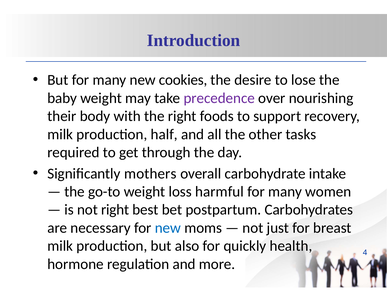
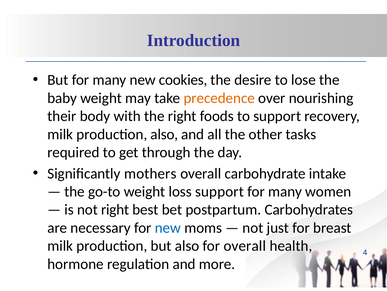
precedence colour: purple -> orange (219, 98)
production half: half -> also (164, 134)
loss harmful: harmful -> support (219, 191)
for quickly: quickly -> overall (245, 245)
